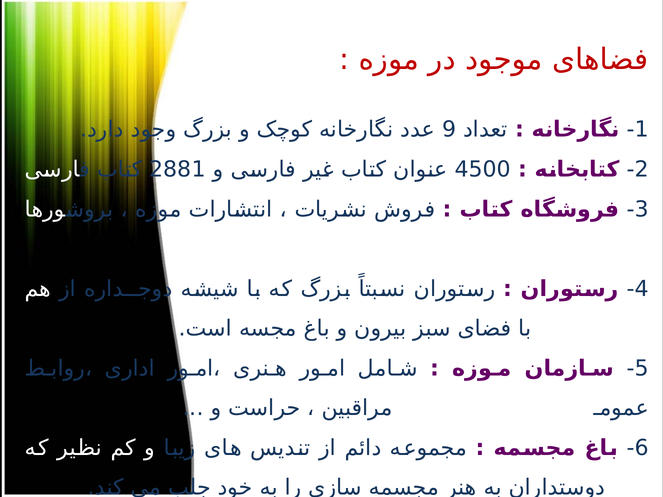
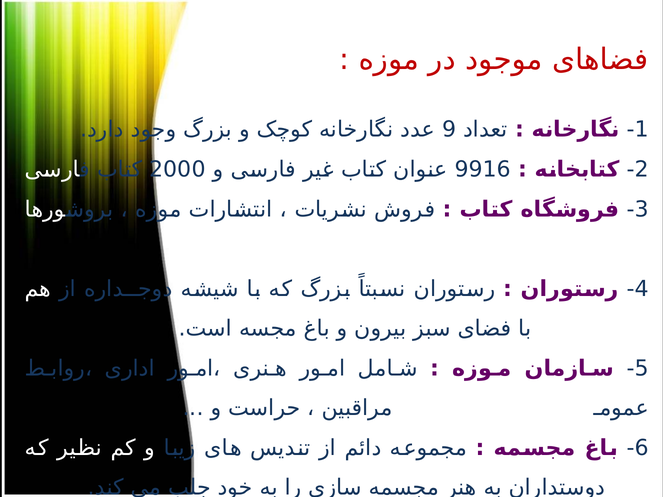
2881: 2881 -> 2000 (177, 170)
4500: 4500 -> 9916 (483, 170)
